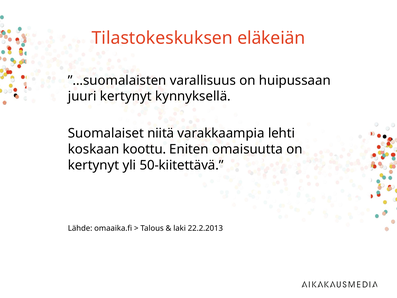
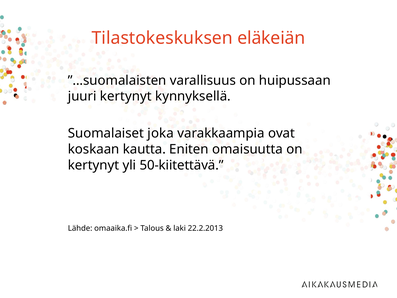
niitä: niitä -> joka (161, 133)
lehti: lehti -> ovat (281, 133)
koottu: koottu -> kautta (144, 149)
